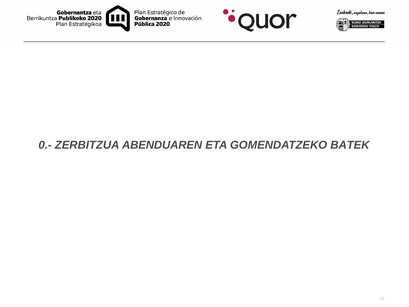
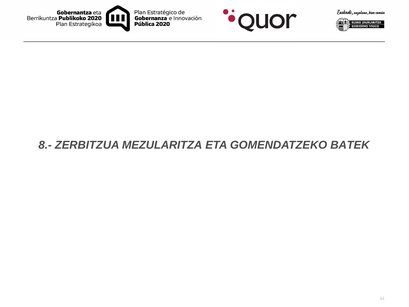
0.-: 0.- -> 8.- (45, 145)
ABENDUAREN: ABENDUAREN -> MEZULARITZA (162, 145)
